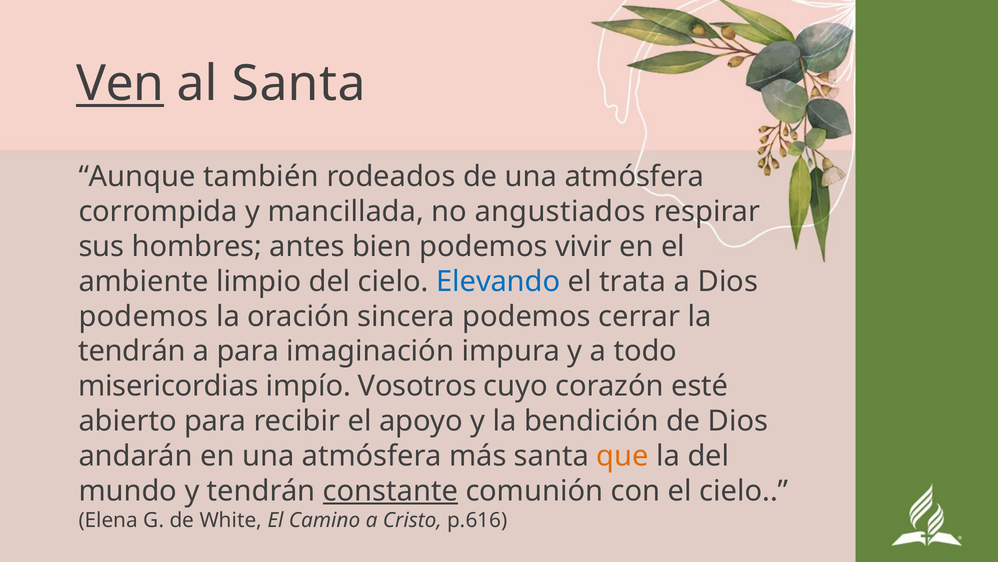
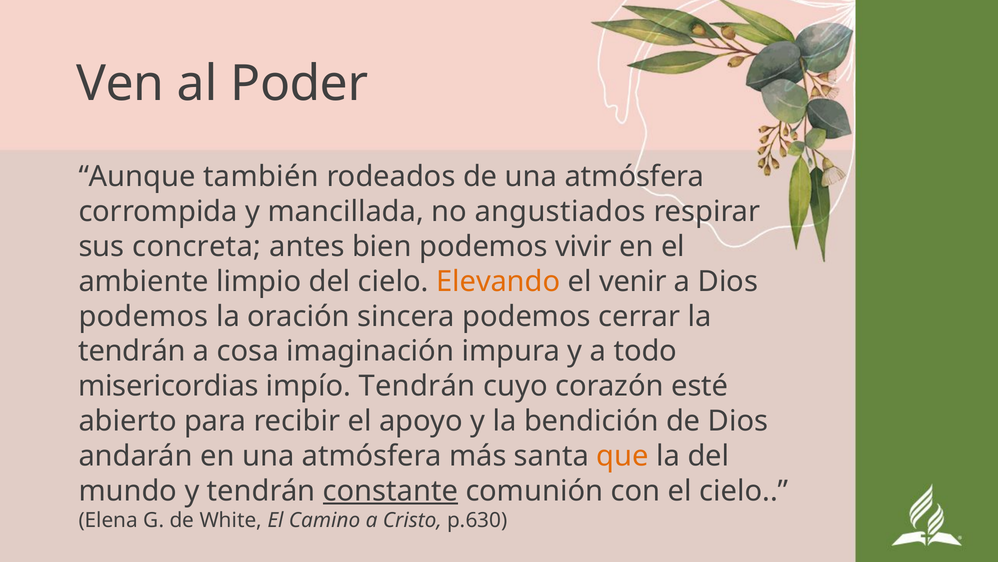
Ven underline: present -> none (120, 84)
al Santa: Santa -> Poder (299, 84)
hombres: hombres -> concreta (197, 246)
Elevando colour: blue -> orange (498, 281)
trata: trata -> venir (633, 281)
a para: para -> cosa (248, 351)
impío Vosotros: Vosotros -> Tendrán (417, 386)
p.616: p.616 -> p.630 (477, 520)
